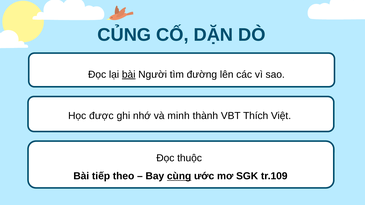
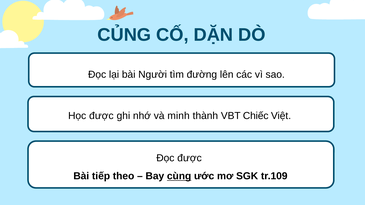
bài underline: present -> none (129, 75)
Thích: Thích -> Chiếc (256, 116)
Đọc thuộc: thuộc -> được (189, 158)
